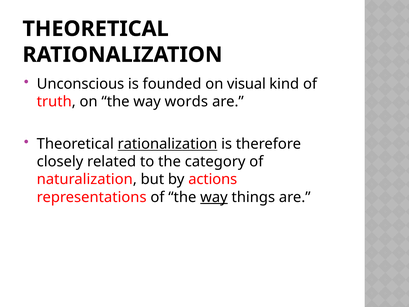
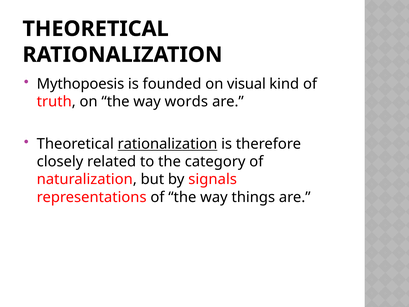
Unconscious: Unconscious -> Mythopoesis (81, 84)
actions: actions -> signals (213, 179)
way underline: present -> none (214, 197)
